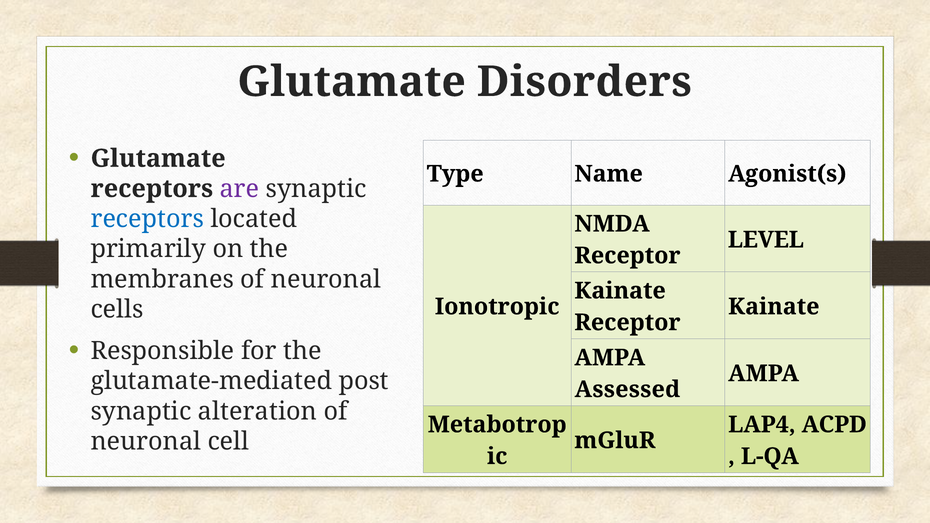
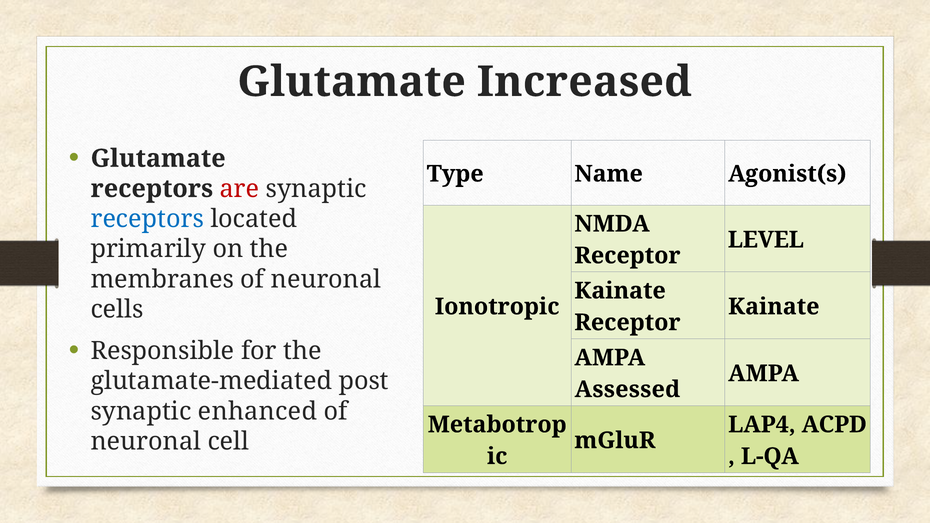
Disorders: Disorders -> Increased (584, 82)
are colour: purple -> red (240, 189)
alteration: alteration -> enhanced (257, 412)
